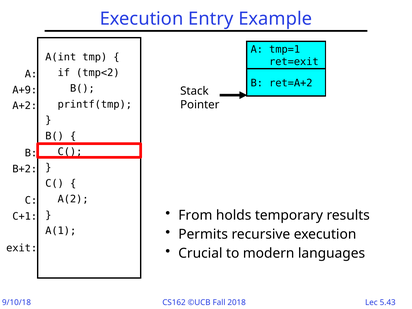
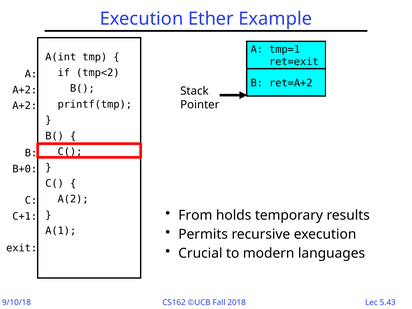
Entry: Entry -> Ether (211, 19)
A+9: A+9 -> A+2 (25, 90)
B+2: B+2 -> B+0 (25, 169)
